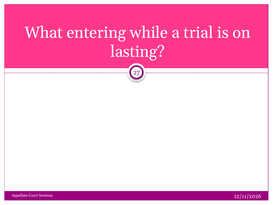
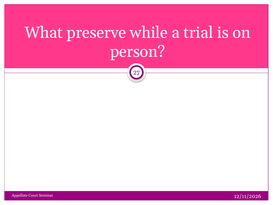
entering: entering -> preserve (96, 33)
lasting: lasting -> person (138, 52)
